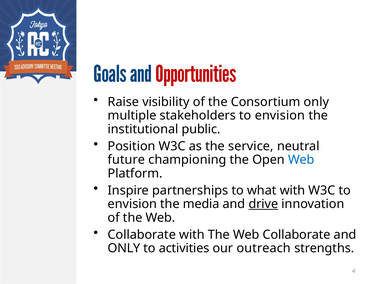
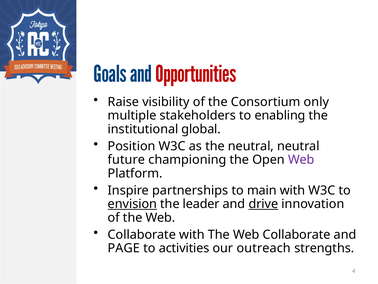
stakeholders to envision: envision -> enabling (280, 115)
public: public -> global (201, 129)
the service: service -> neutral (251, 146)
Web colour: blue -> purple (301, 159)
what: what -> main (262, 190)
envision underline: none -> present (132, 204)
media: media -> leader (201, 204)
ONLY: ONLY -> PAGE (124, 248)
